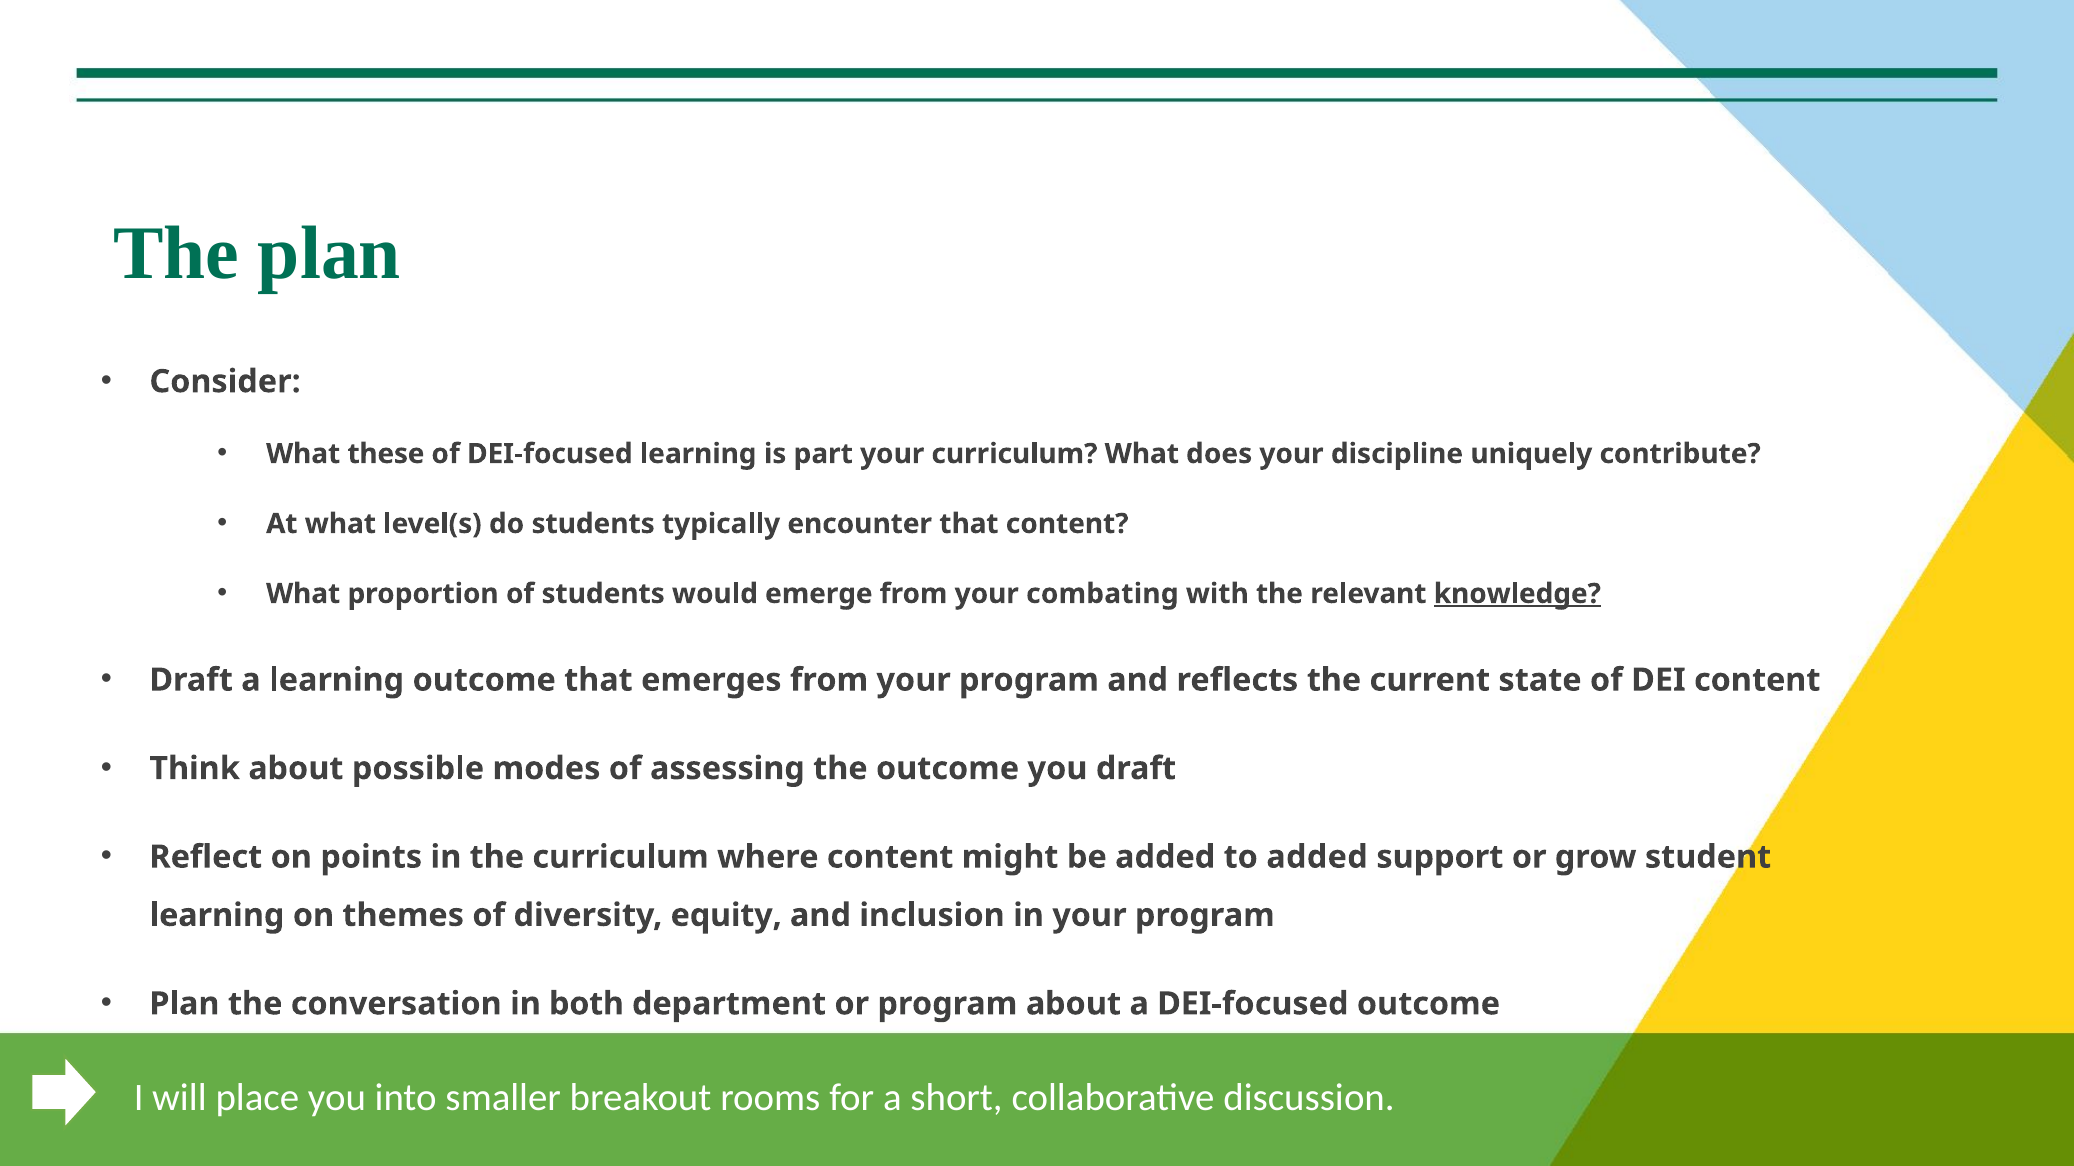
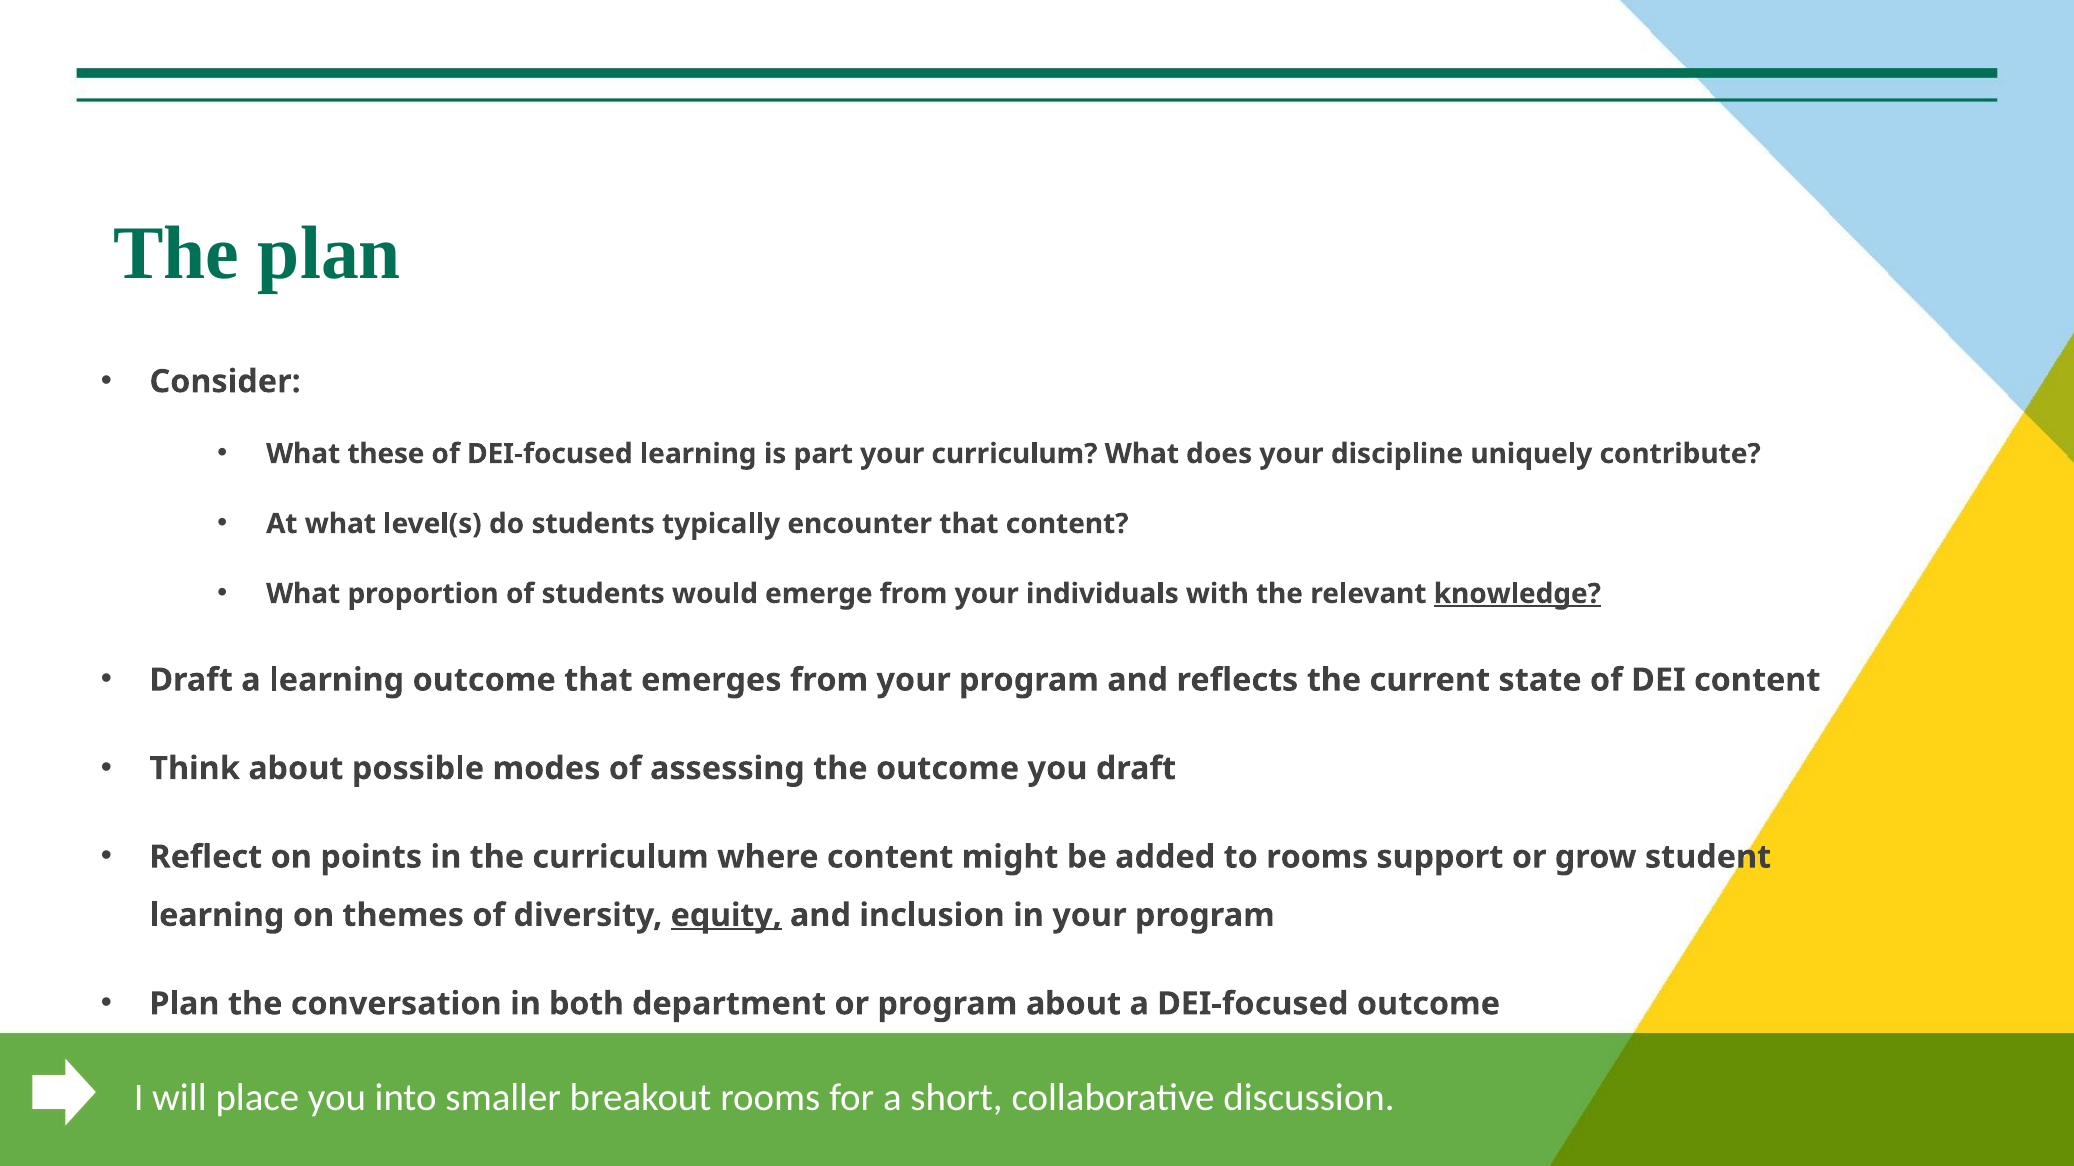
combating: combating -> individuals (1102, 594)
to added: added -> rooms (1317, 857)
equity underline: none -> present (726, 916)
